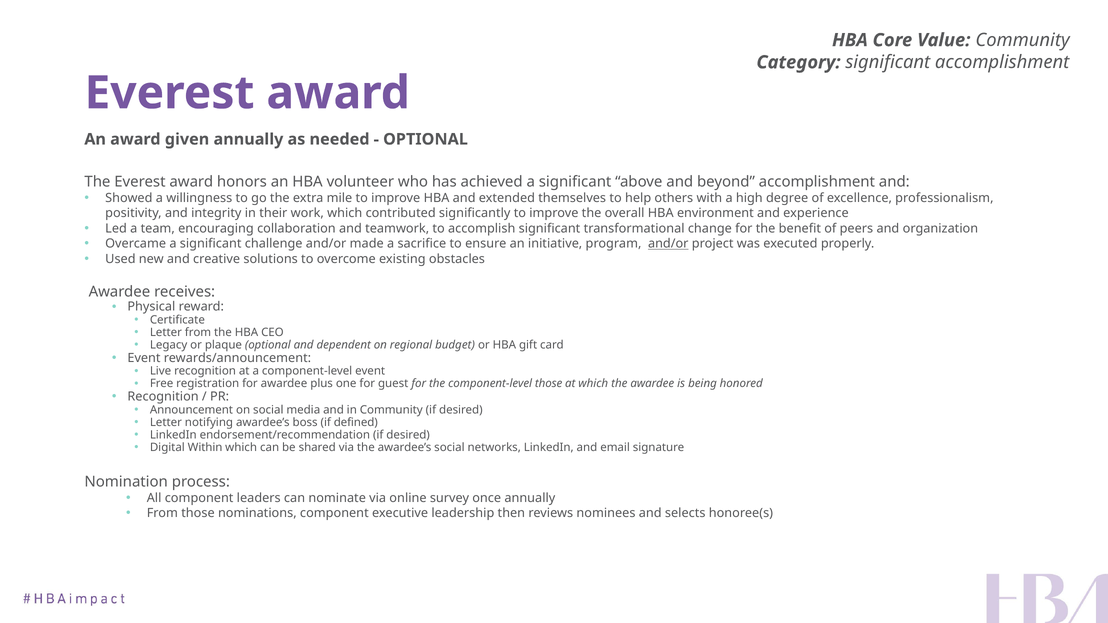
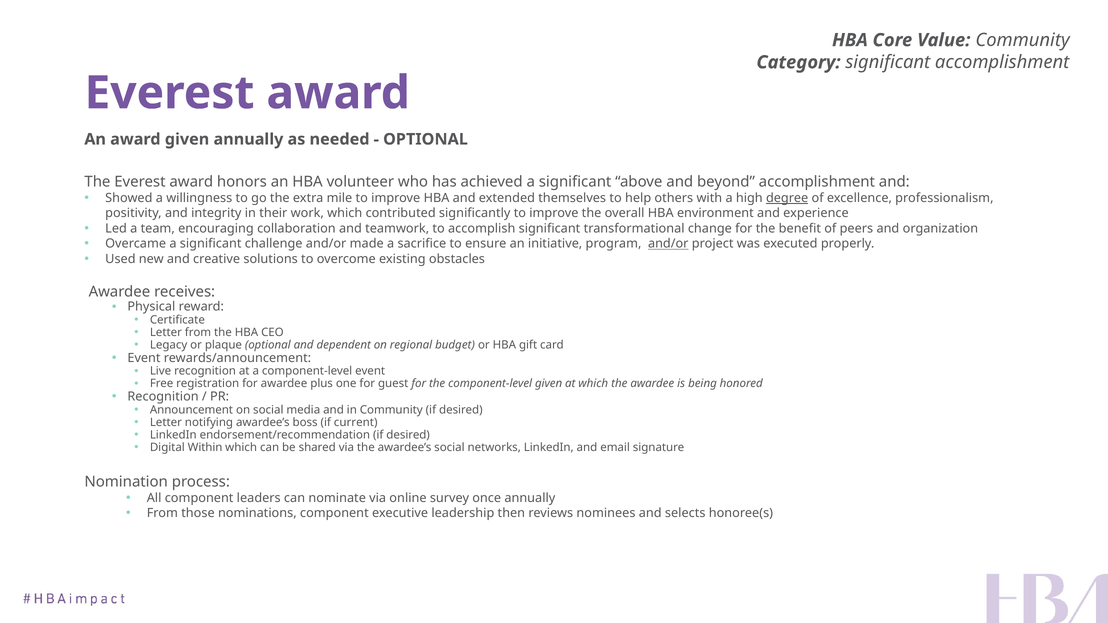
degree underline: none -> present (787, 198)
component-level those: those -> given (549, 384)
defined: defined -> current (356, 422)
